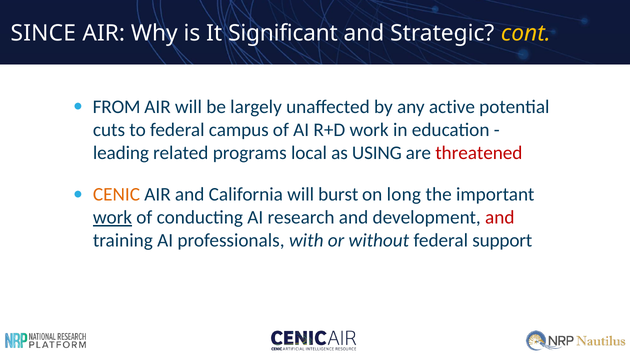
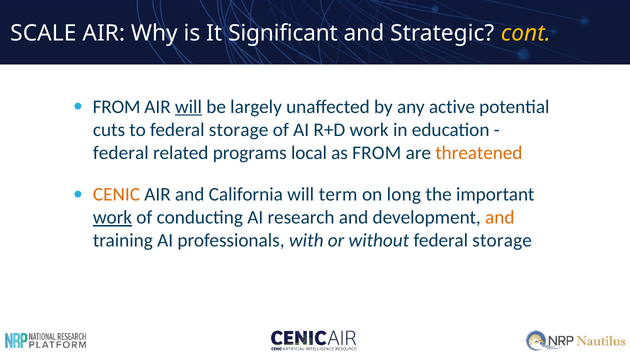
SINCE: SINCE -> SCALE (43, 34)
will underline: none -> present (188, 107)
to federal campus: campus -> storage (239, 130)
leading: leading -> federal (121, 153)
as USING: USING -> FROM (377, 153)
threatened colour: red -> orange (479, 153)
burst: burst -> term (338, 195)
and colour: red -> orange (500, 218)
without federal support: support -> storage (502, 241)
